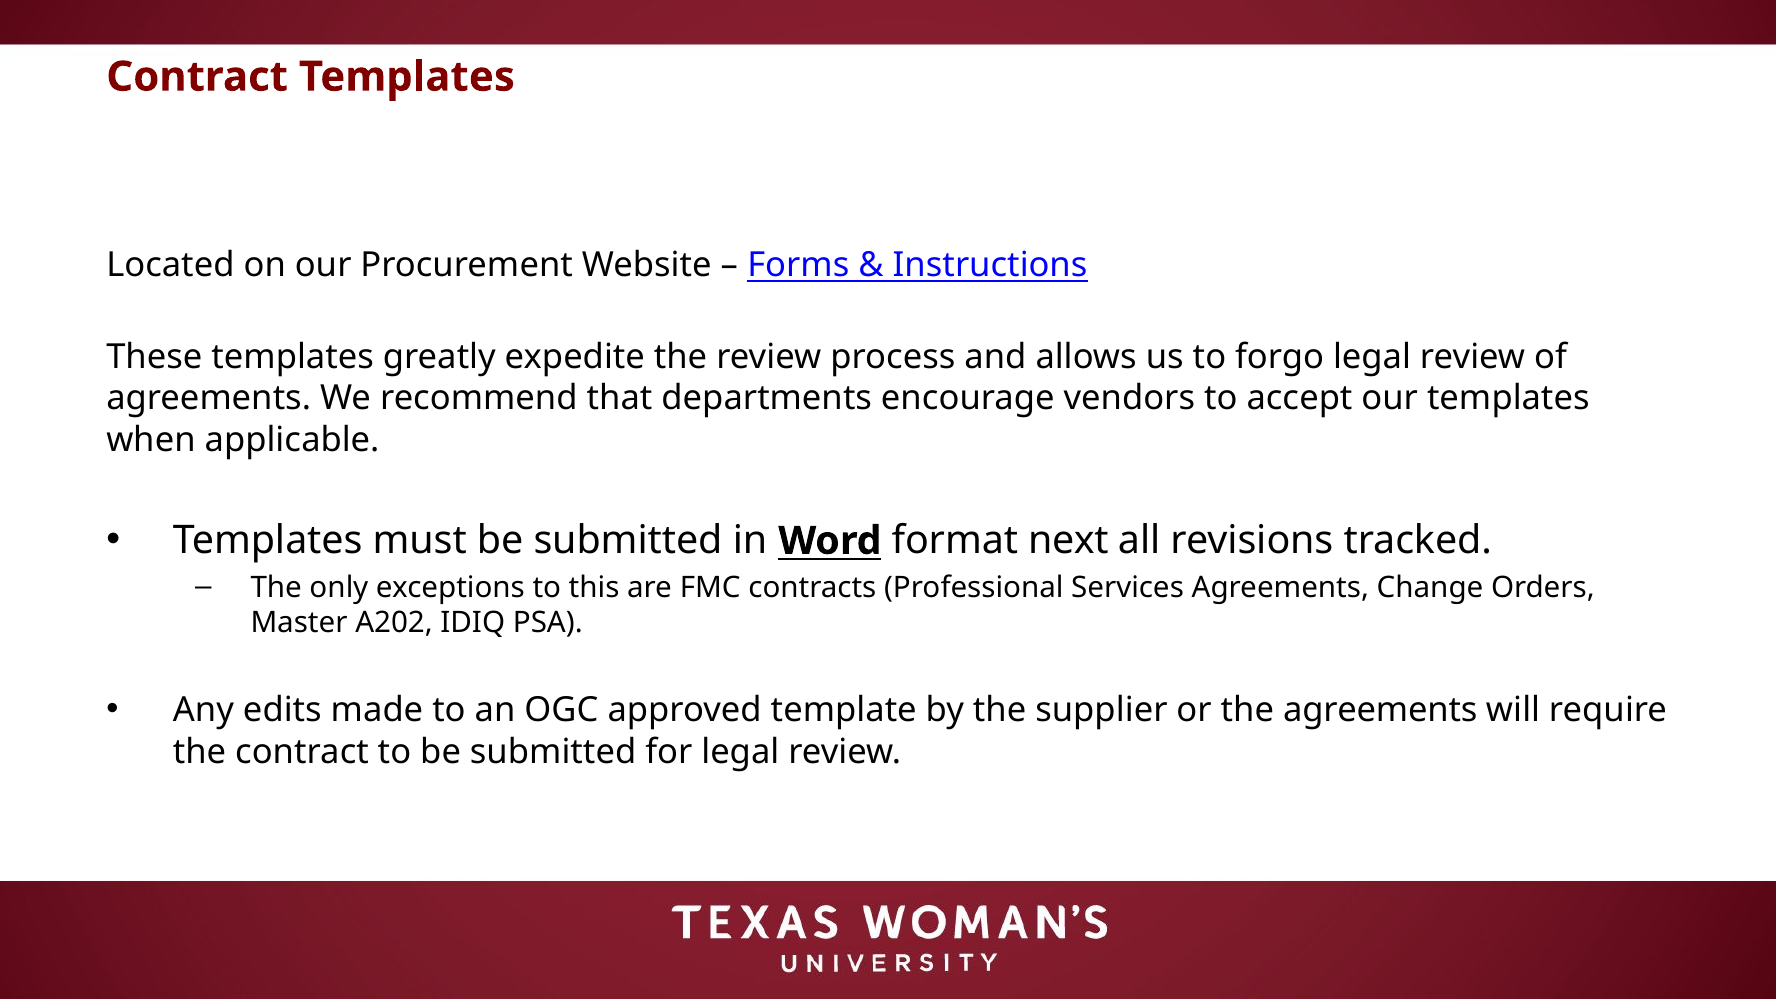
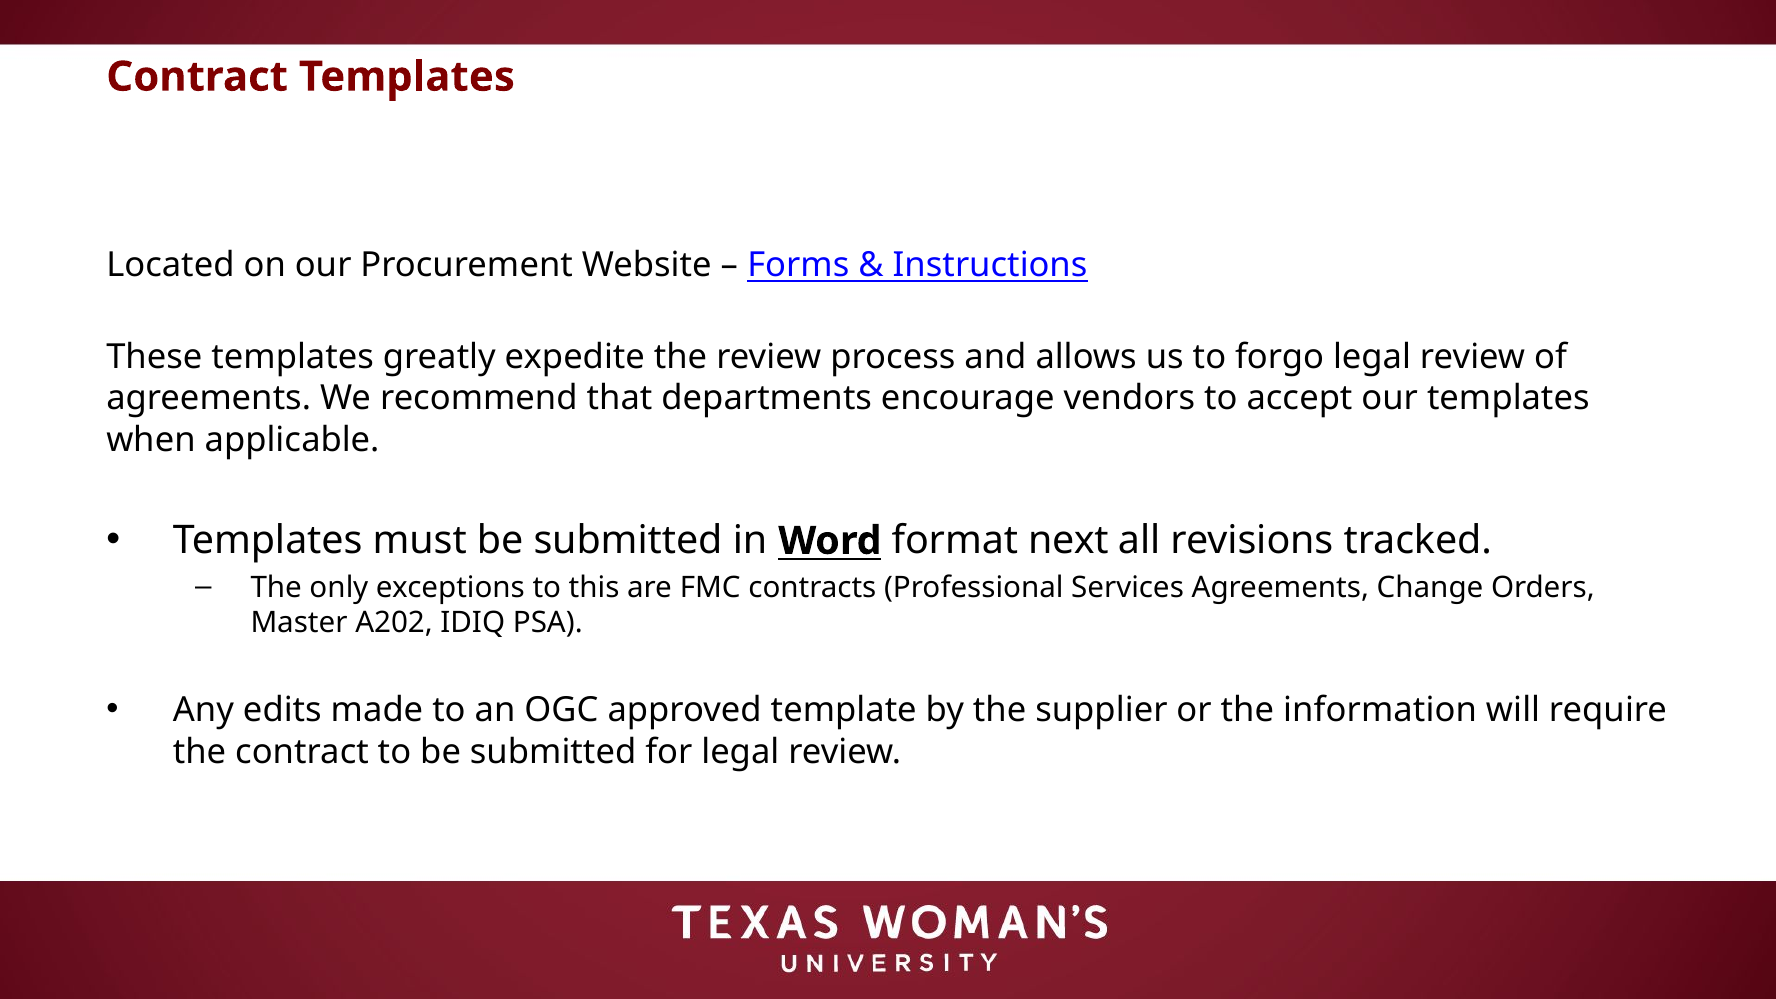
the agreements: agreements -> information (1380, 710)
